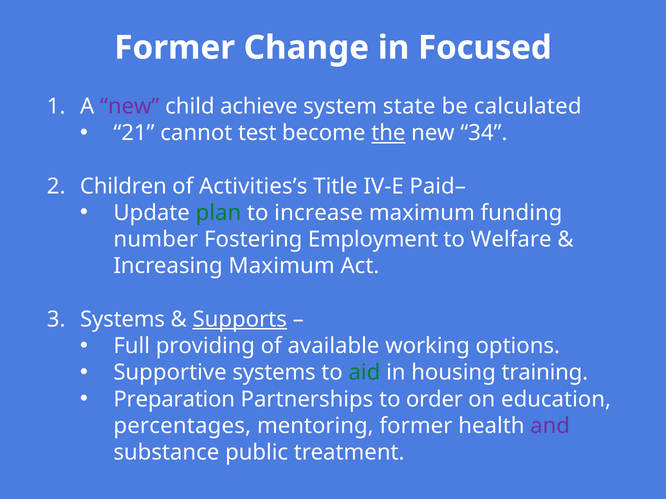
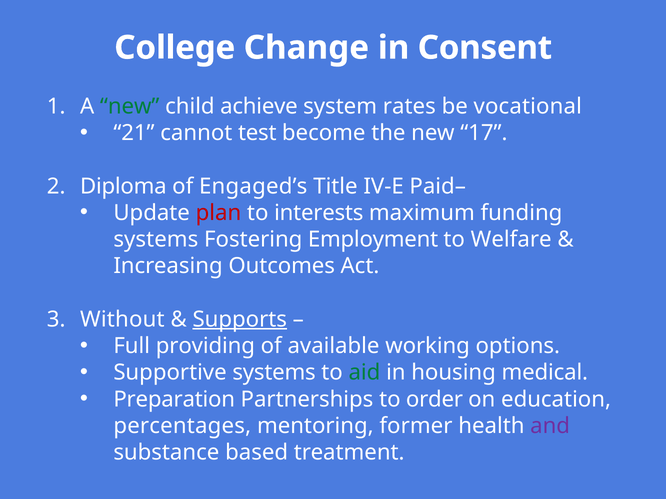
Former: Former -> College (175, 48)
Focused: Focused -> Consent (485, 48)
new colour: purple -> green (130, 107)
state: state -> rates (409, 107)
calculated: calculated -> vocational (528, 107)
the underline: present -> none (388, 133)
34: 34 -> 17 (484, 133)
Children: Children -> Diploma (123, 186)
Activities’s: Activities’s -> Engaged’s (253, 186)
plan colour: green -> red (218, 213)
increase: increase -> interests (319, 213)
number: number -> systems (156, 240)
Increasing Maximum: Maximum -> Outcomes (282, 266)
Systems: Systems -> Without (122, 320)
training: training -> medical (545, 373)
public: public -> based (257, 453)
